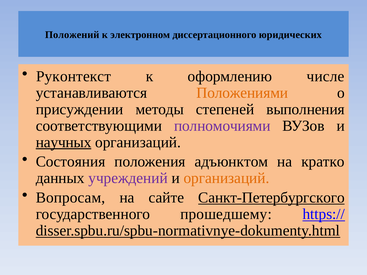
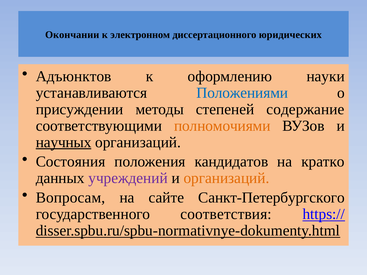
Положений: Положений -> Окончании (72, 35)
Руконтекст: Руконтекст -> Адъюнктов (74, 76)
числе: числе -> науки (326, 76)
Положениями colour: orange -> blue (242, 93)
выполнения: выполнения -> содержание (305, 109)
полномочиями colour: purple -> orange (222, 126)
адъюнктом: адъюнктом -> кандидатов (231, 162)
Санкт-Петербургского underline: present -> none (271, 198)
прошедшему: прошедшему -> соответствия (226, 214)
